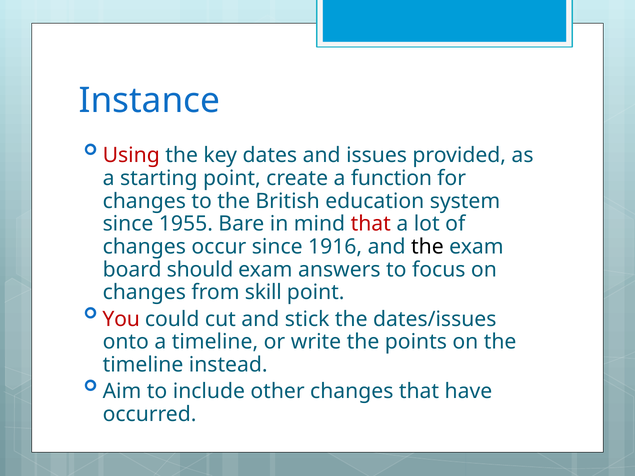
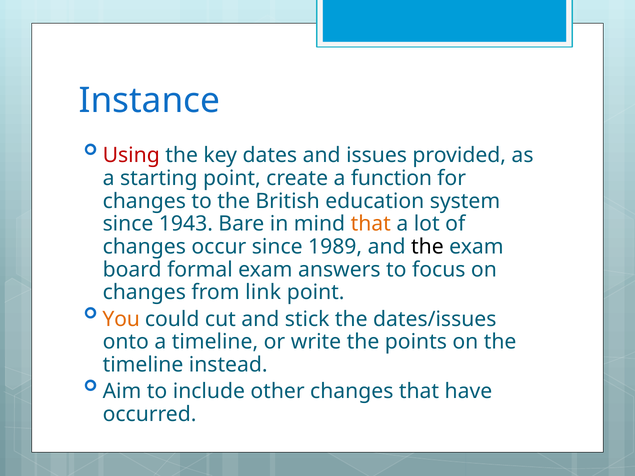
1955: 1955 -> 1943 (186, 224)
that colour: red -> orange (371, 224)
1916: 1916 -> 1989 (335, 247)
should: should -> formal (200, 270)
skill: skill -> link (263, 293)
You colour: red -> orange (121, 319)
